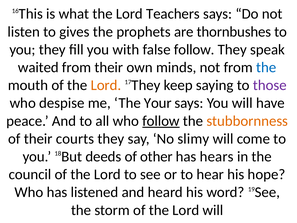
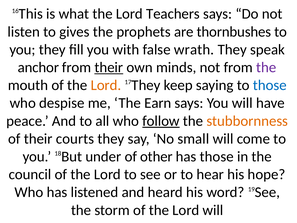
false follow: follow -> wrath (194, 50)
waited: waited -> anchor (38, 67)
their underline: none -> present (109, 67)
the colour: blue -> purple (266, 67)
those colour: purple -> blue (270, 85)
Your: Your -> Earn (158, 103)
slimy: slimy -> small (193, 139)
deeds: deeds -> under (103, 156)
has hears: hears -> those (217, 156)
